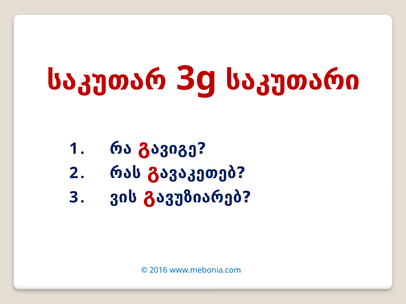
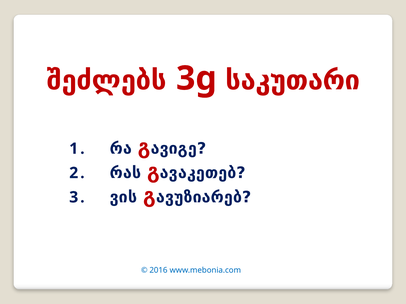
საკუთარ: საკუთარ -> შეძლებს (107, 81)
